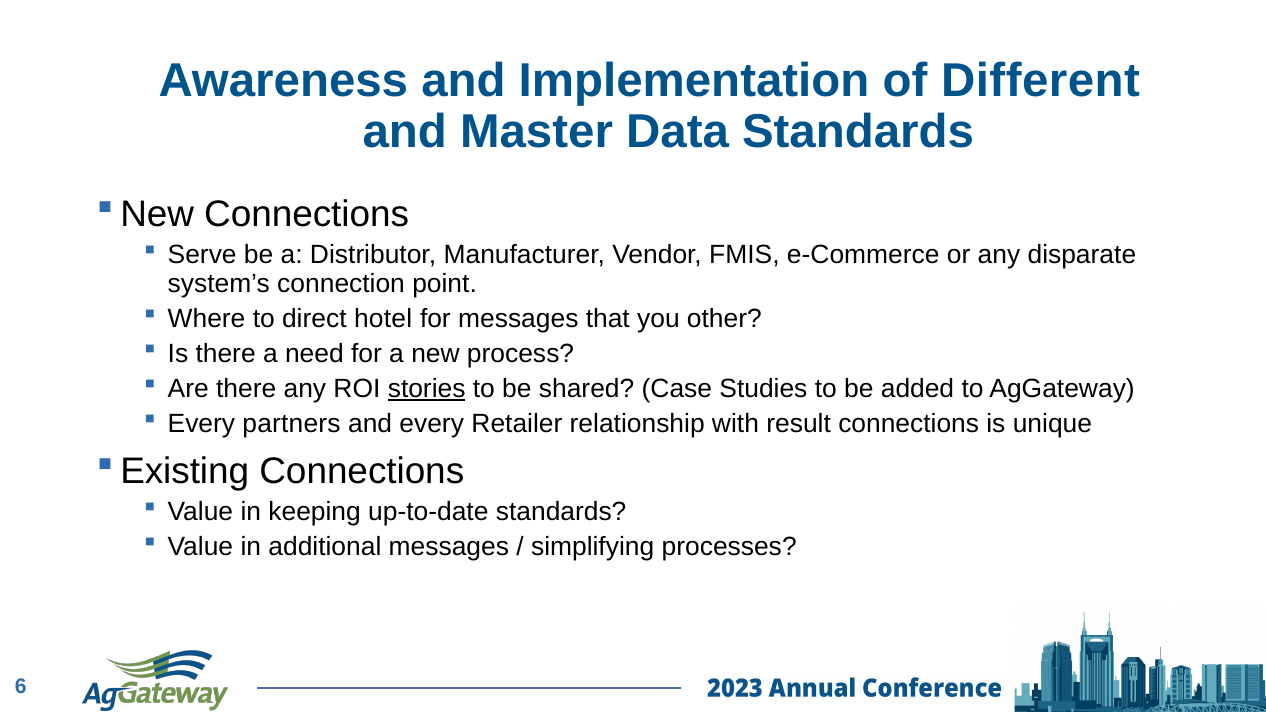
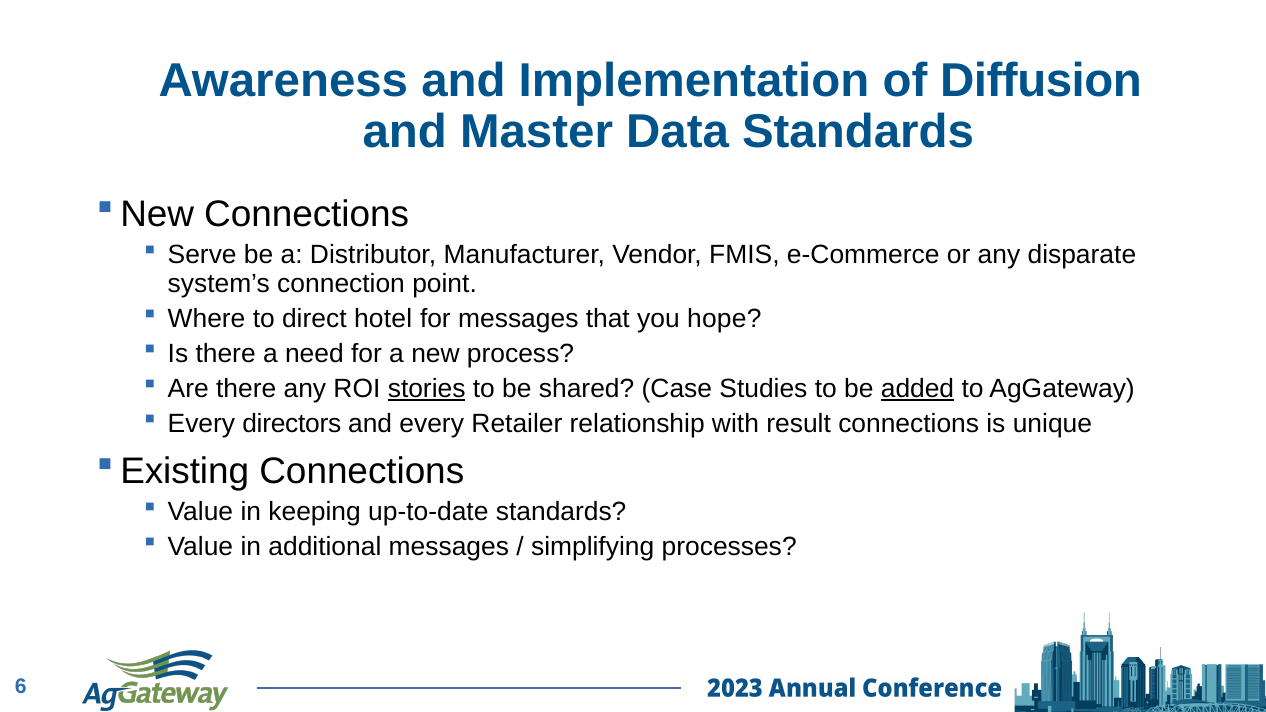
Different: Different -> Diffusion (1041, 81)
other: other -> hope (724, 318)
added underline: none -> present (918, 389)
partners: partners -> directors (292, 424)
